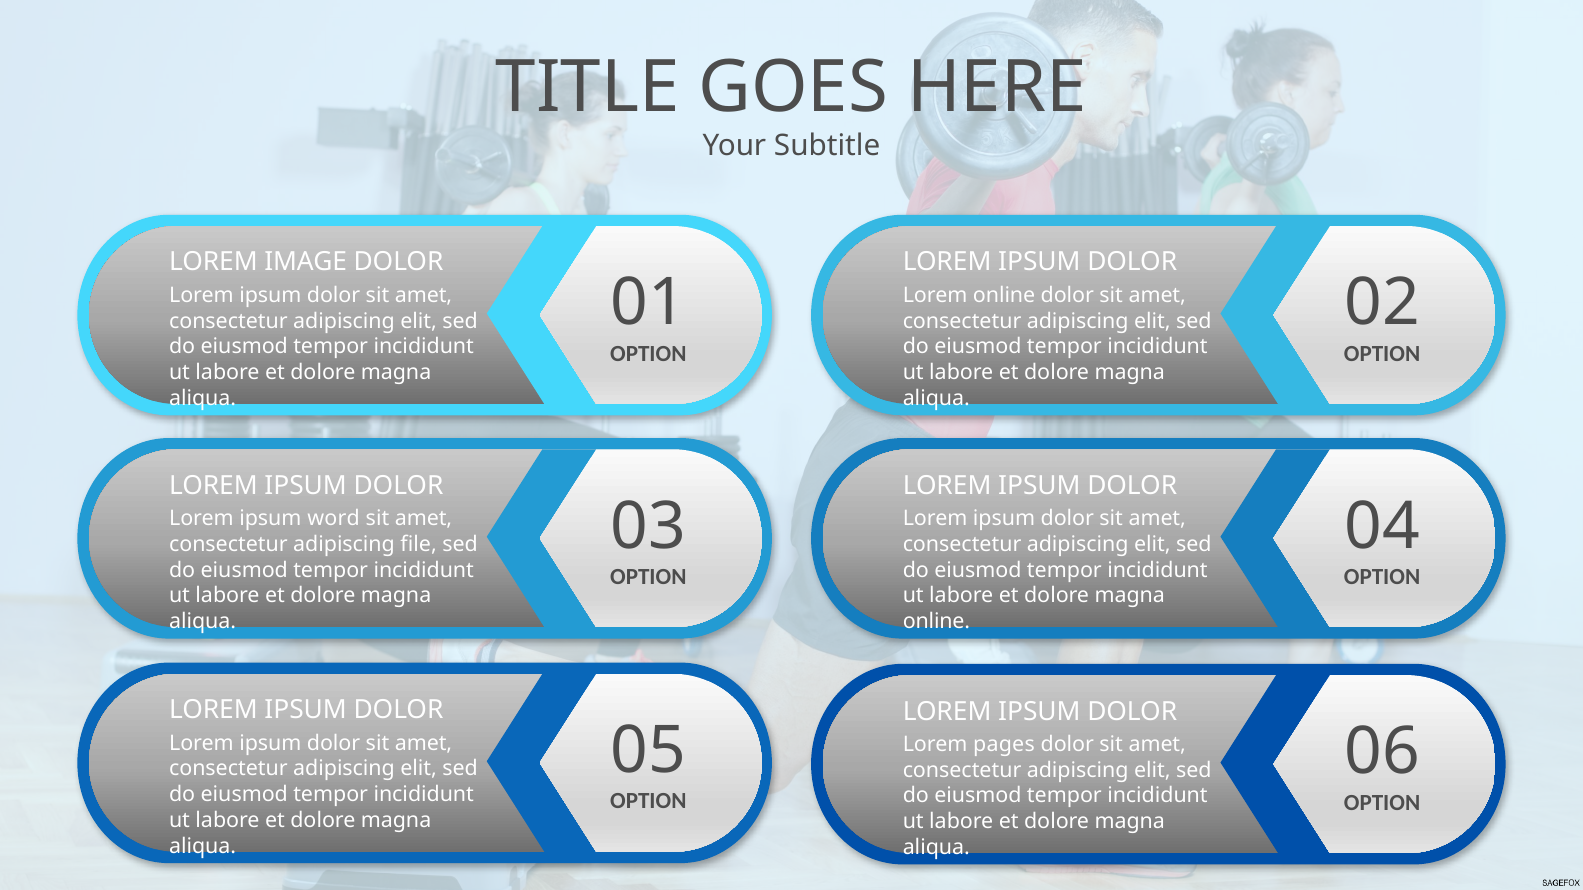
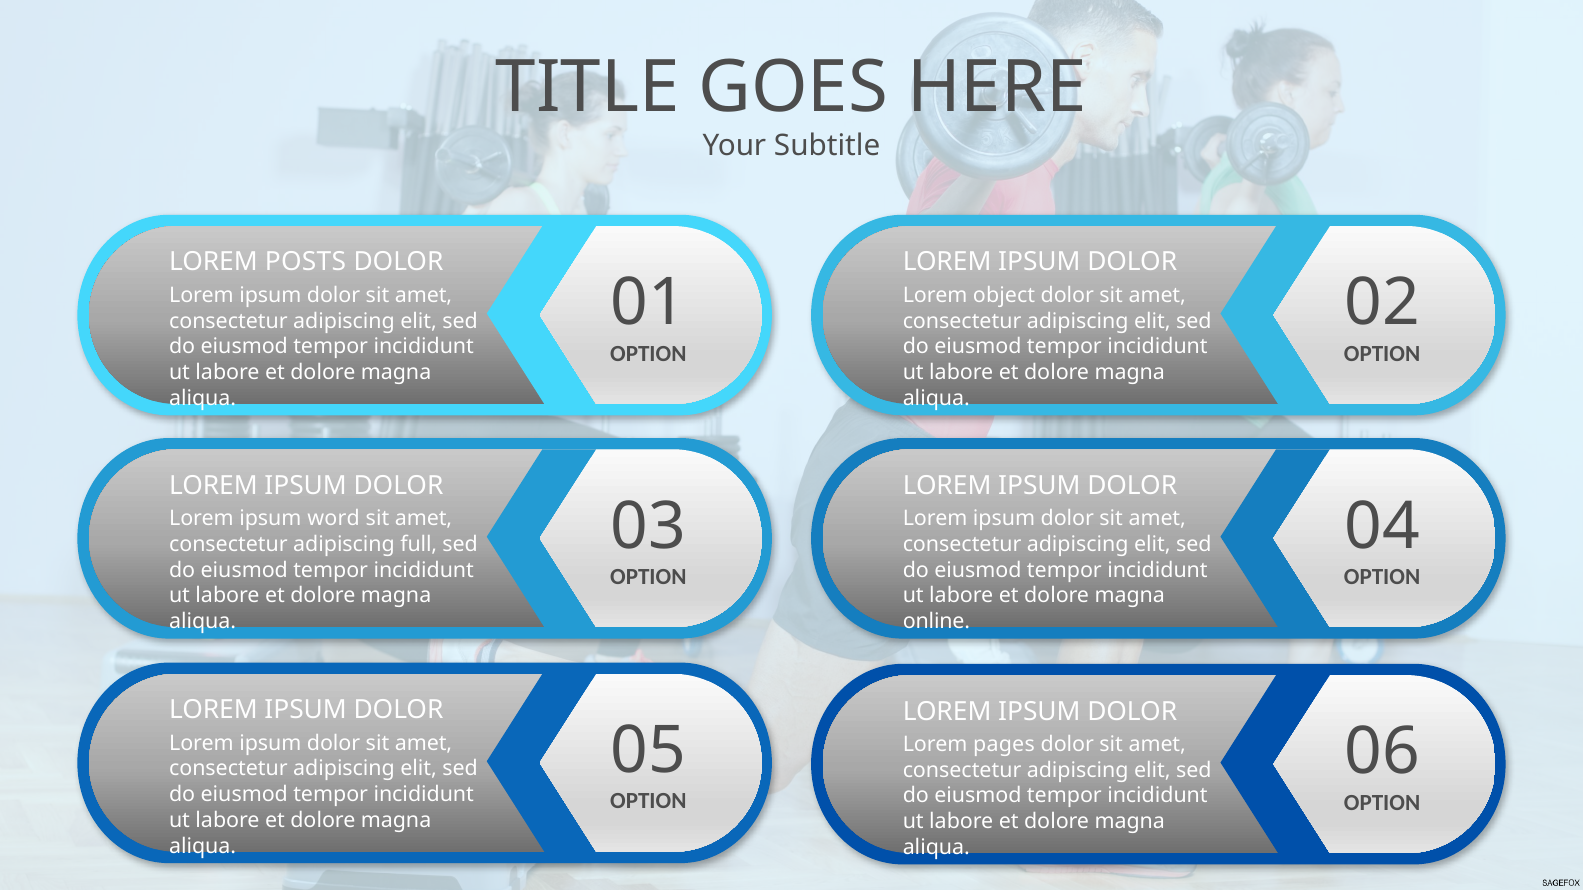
IMAGE: IMAGE -> POSTS (305, 262)
Lorem online: online -> object (1004, 295)
file: file -> full (419, 544)
